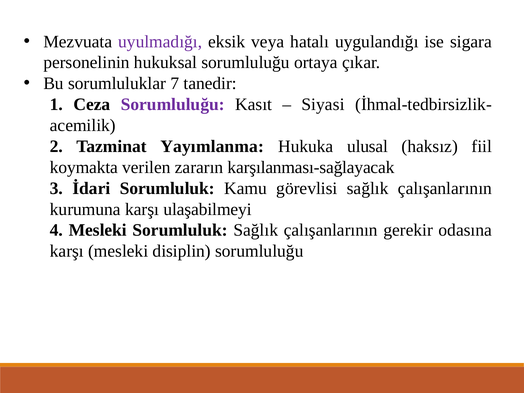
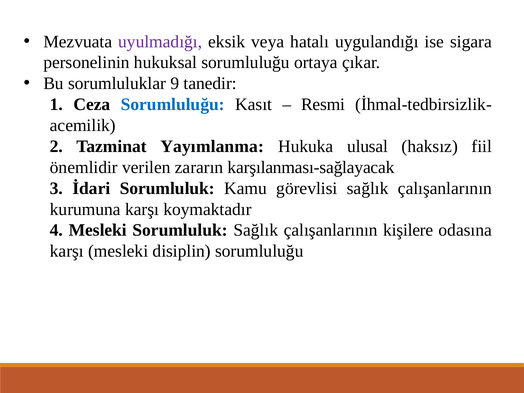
7: 7 -> 9 (175, 83)
Sorumluluğu colour: purple -> blue (173, 104)
Siyasi: Siyasi -> Resmi (323, 104)
koymakta: koymakta -> önemlidir (84, 167)
ulaşabilmeyi: ulaşabilmeyi -> koymaktadır (207, 209)
gerekir: gerekir -> kişilere (408, 230)
